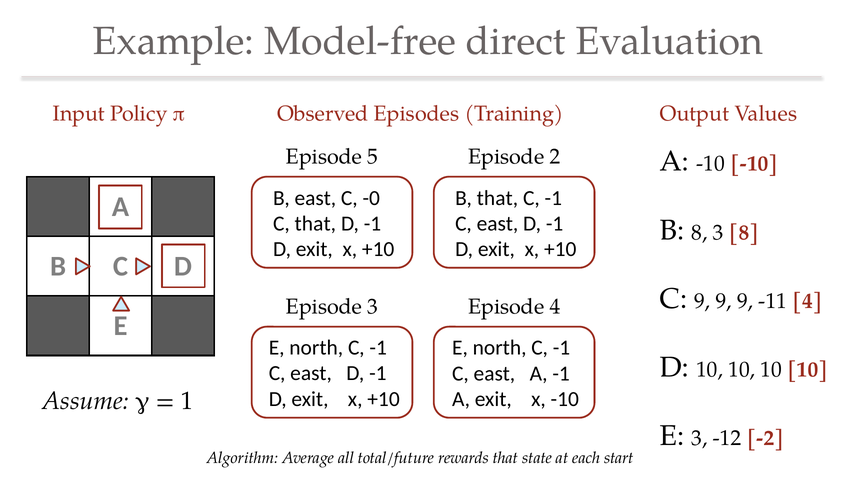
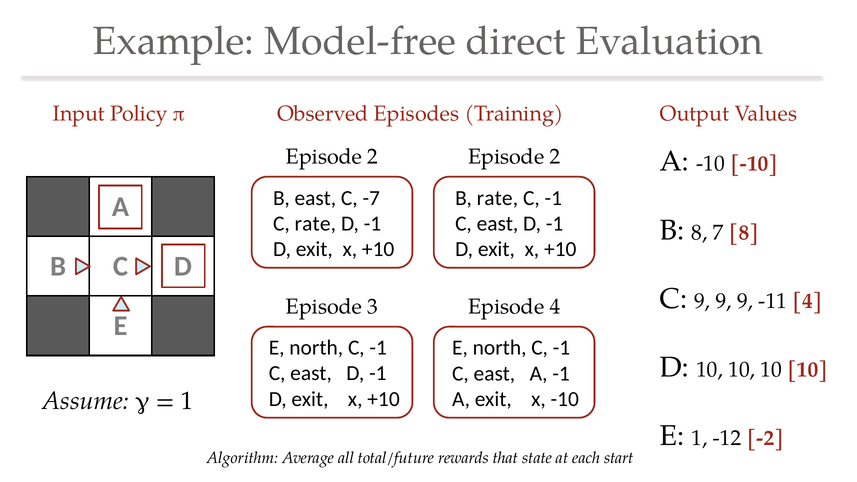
5: 5 -> 2 (373, 157)
-0: -0 -> -7 (371, 198)
B that: that -> rate (497, 198)
C that: that -> rate (315, 224)
8 3: 3 -> 7 (718, 232)
E 3: 3 -> 1 (699, 438)
